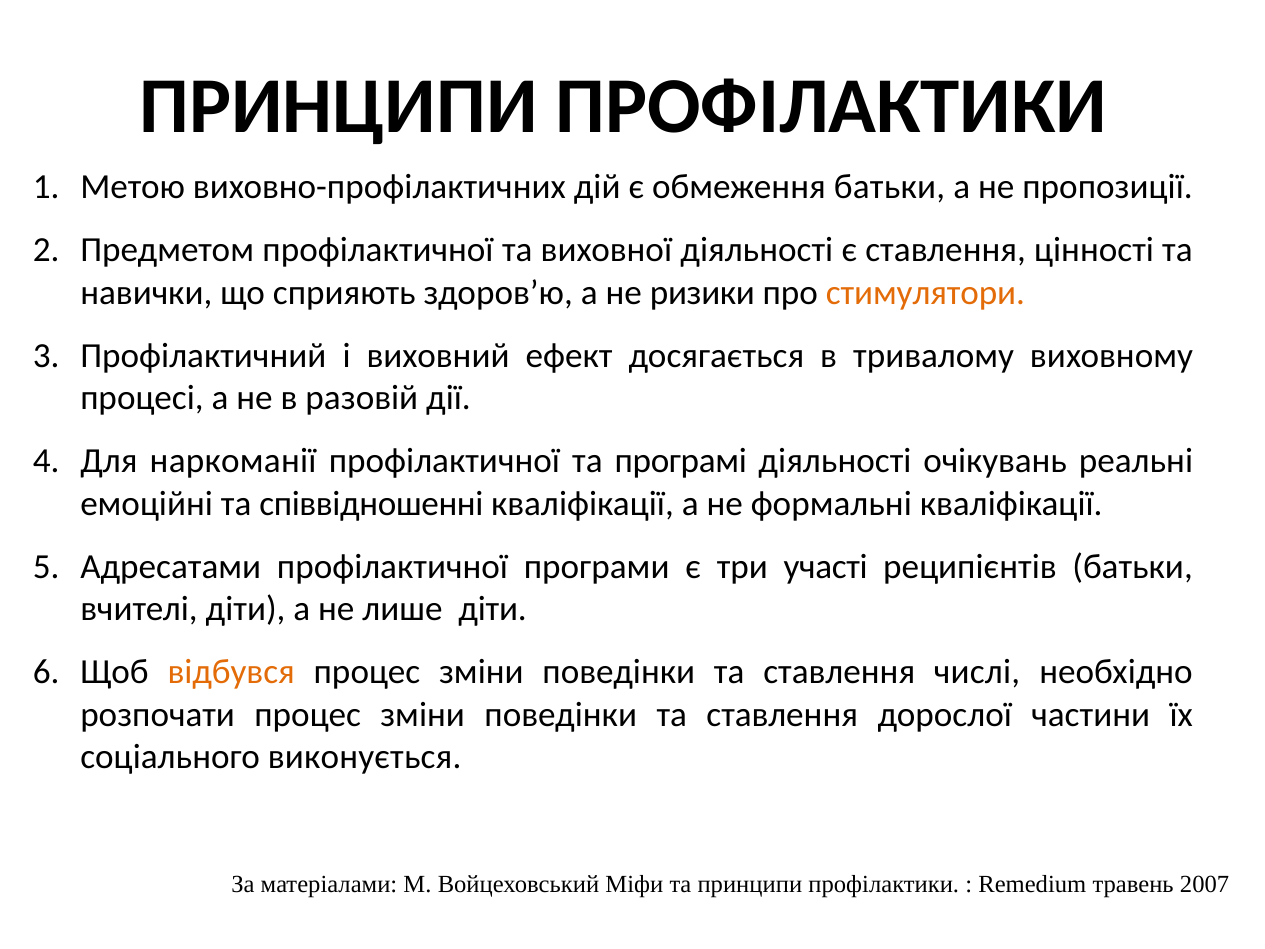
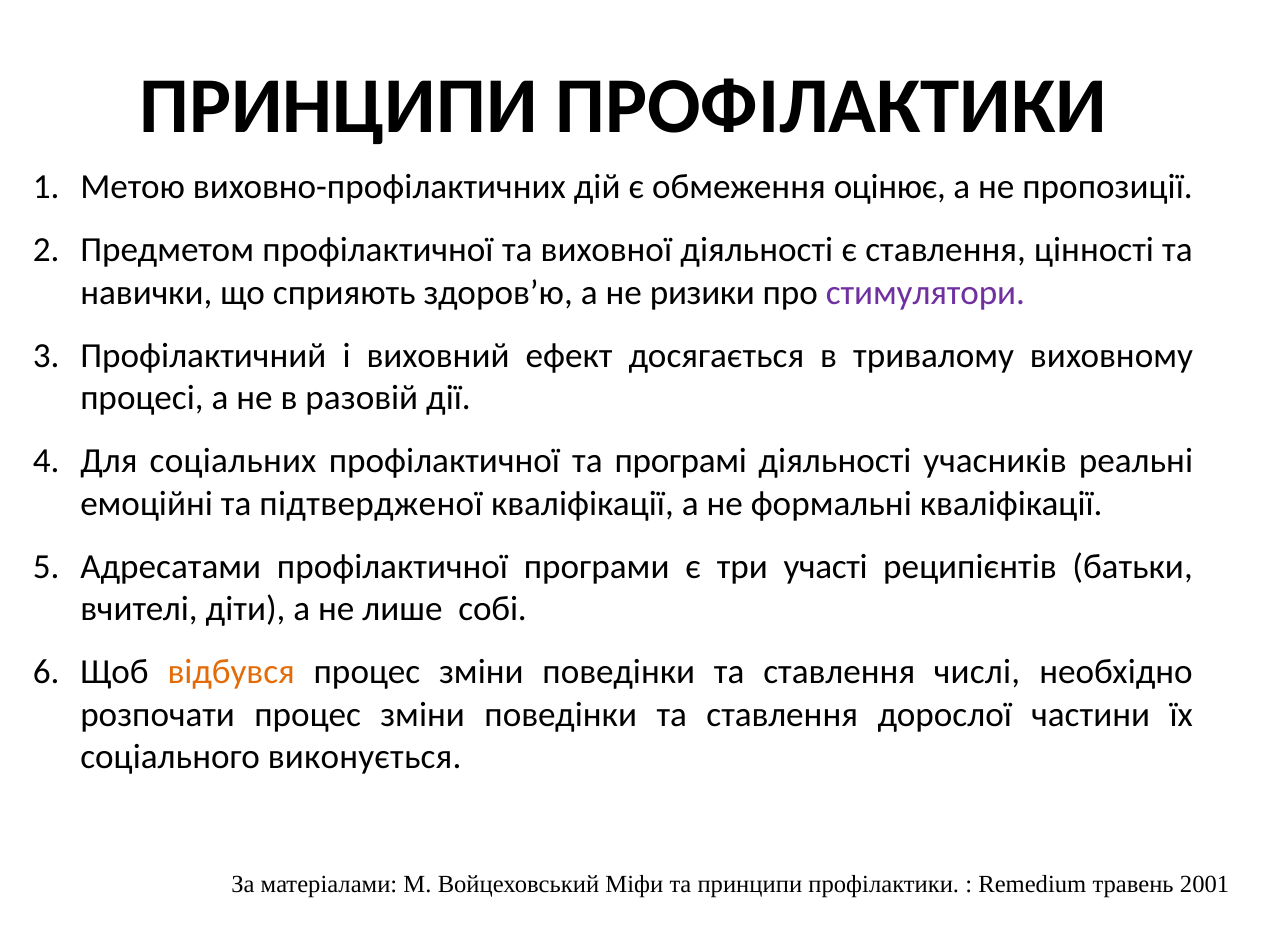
обмеження батьки: батьки -> оцінює (890, 187)
стимулятори colour: orange -> purple (925, 292)
наркоманії: наркоманії -> соціальних (233, 461)
очікувань: очікувань -> учасників (995, 461)
співвідношенні: співвідношенні -> підтвердженої (371, 503)
лише діти: діти -> собі (493, 609)
2007: 2007 -> 2001 (1205, 884)
